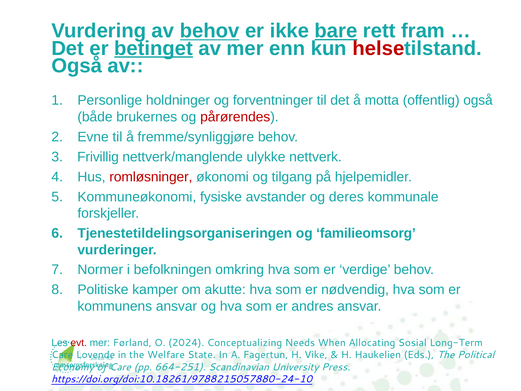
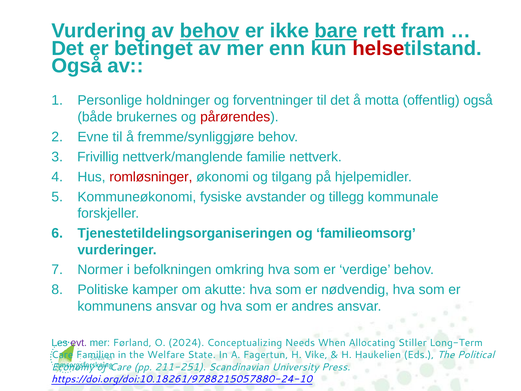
betinget underline: present -> none (154, 48)
ulykke: ulykke -> familie (266, 157)
deres: deres -> tillegg (346, 197)
evt colour: red -> purple (79, 343)
Sosial: Sosial -> Stiller (412, 343)
Lovende: Lovende -> Familien (96, 355)
664-251: 664-251 -> 211-251 (180, 367)
